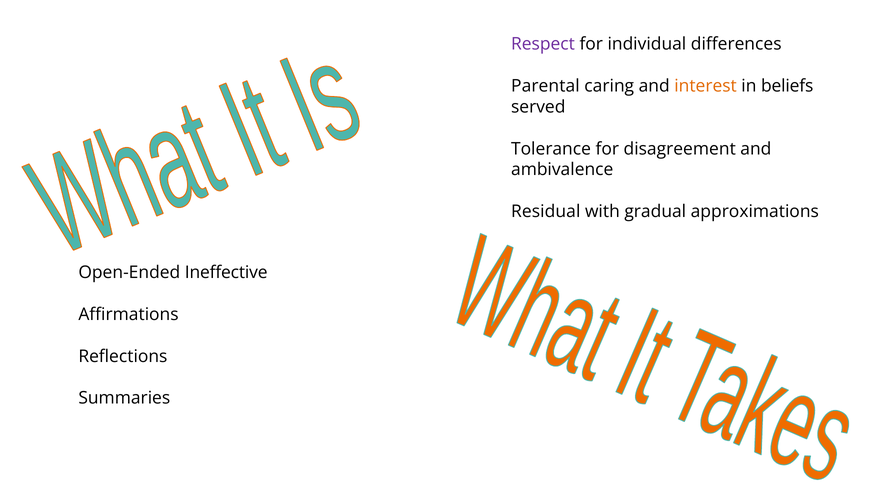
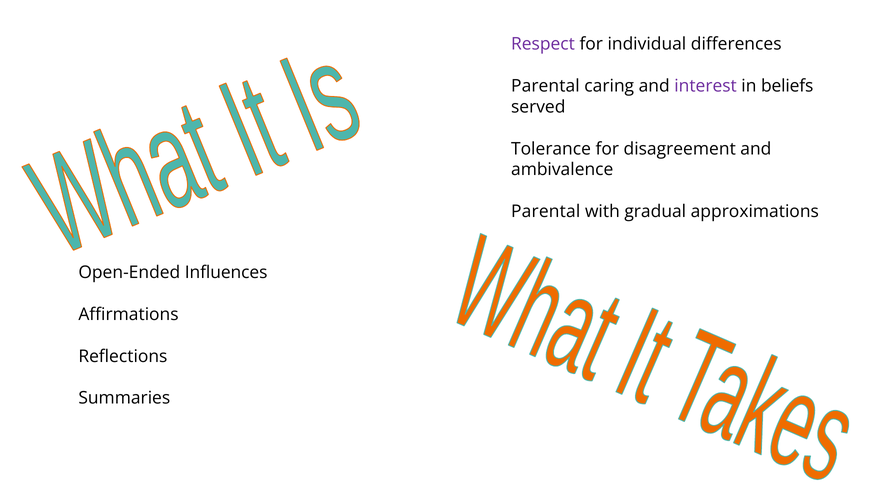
interest colour: orange -> purple (706, 86)
Residual: Residual -> Parental (546, 212)
Ineffective: Ineffective -> Influences (226, 273)
